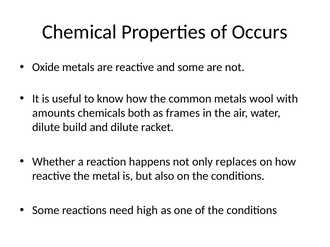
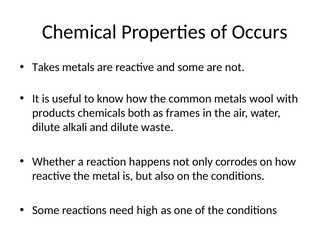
Oxide: Oxide -> Takes (46, 67)
amounts: amounts -> products (54, 113)
build: build -> alkali (75, 127)
racket: racket -> waste (157, 127)
replaces: replaces -> corrodes (236, 162)
